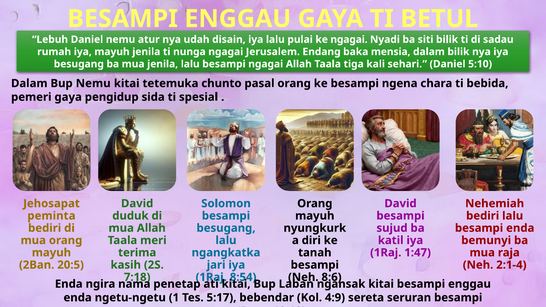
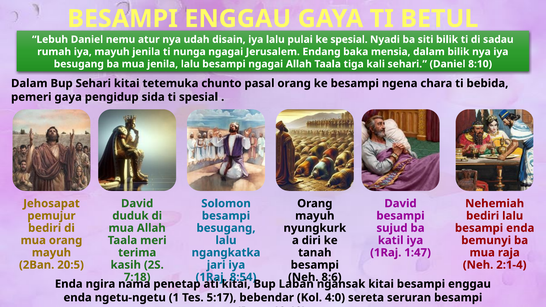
ke ngagai: ngagai -> spesial (349, 39)
5:10: 5:10 -> 8:10 (480, 64)
Bup Nemu: Nemu -> Sehari (93, 83)
peminta: peminta -> pemujur (51, 216)
4:9: 4:9 -> 4:0 (335, 298)
